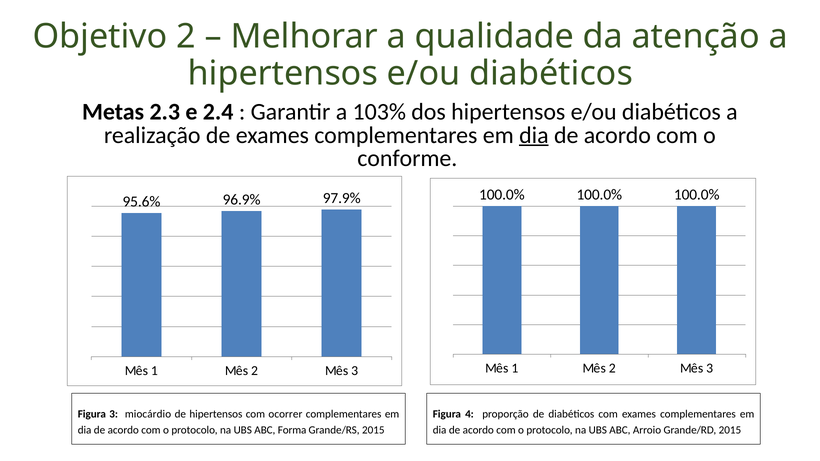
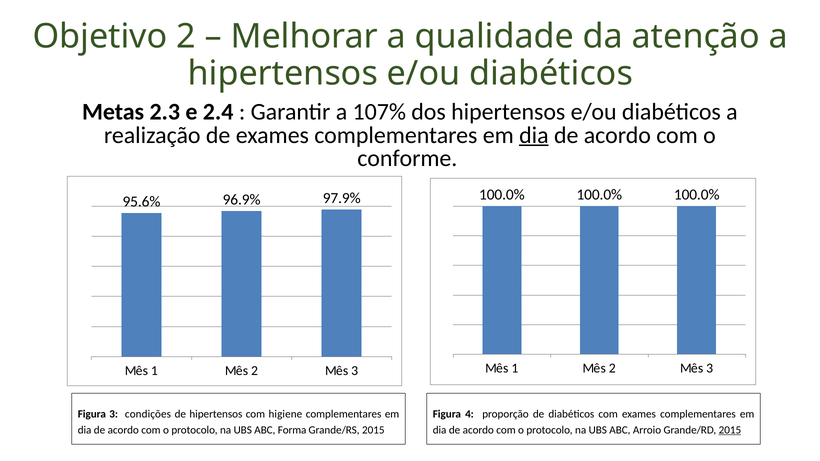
103%: 103% -> 107% (379, 112)
miocárdio: miocárdio -> condições (148, 414)
ocorrer: ocorrer -> higiene (285, 414)
2015 underline: none -> present (730, 430)
